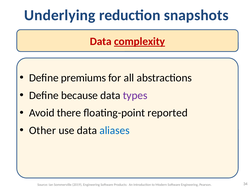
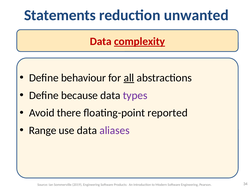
Underlying: Underlying -> Statements (60, 15)
snapshots: snapshots -> unwanted (196, 15)
premiums: premiums -> behaviour (83, 78)
all underline: none -> present (129, 78)
Other: Other -> Range (43, 131)
aliases colour: blue -> purple (115, 131)
